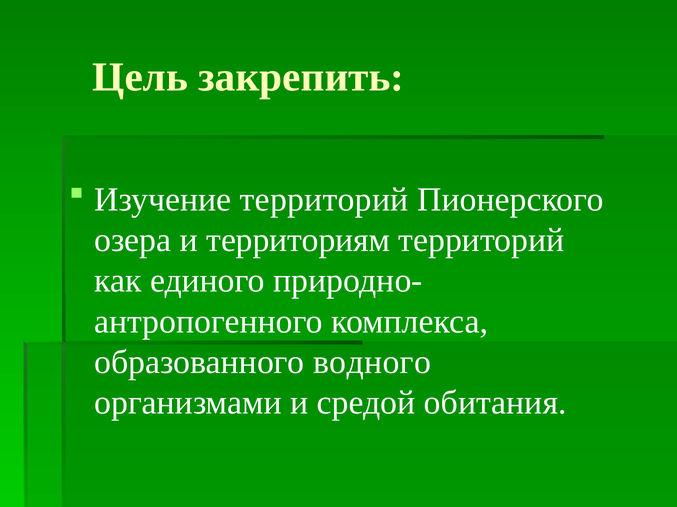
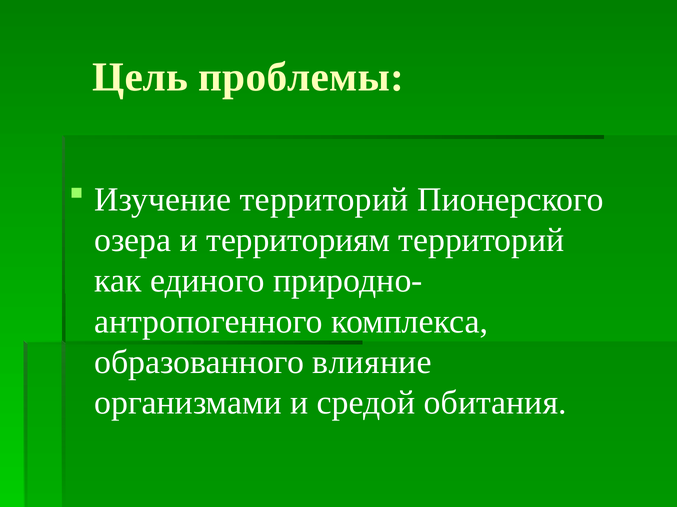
закрепить: закрепить -> проблемы (301, 77)
водного: водного -> влияние (372, 362)
